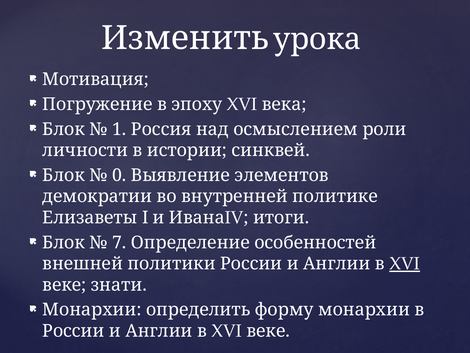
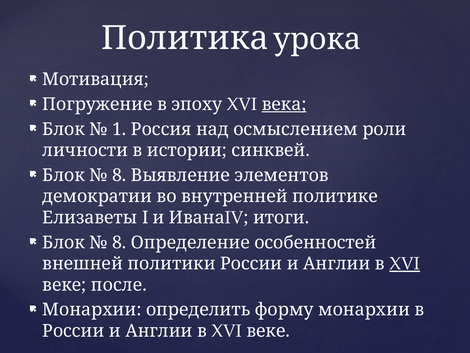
Изменить: Изменить -> Политика (185, 38)
века underline: none -> present (284, 104)
0: 0 -> 8 (119, 175)
7: 7 -> 8 (119, 242)
знати: знати -> после (119, 285)
